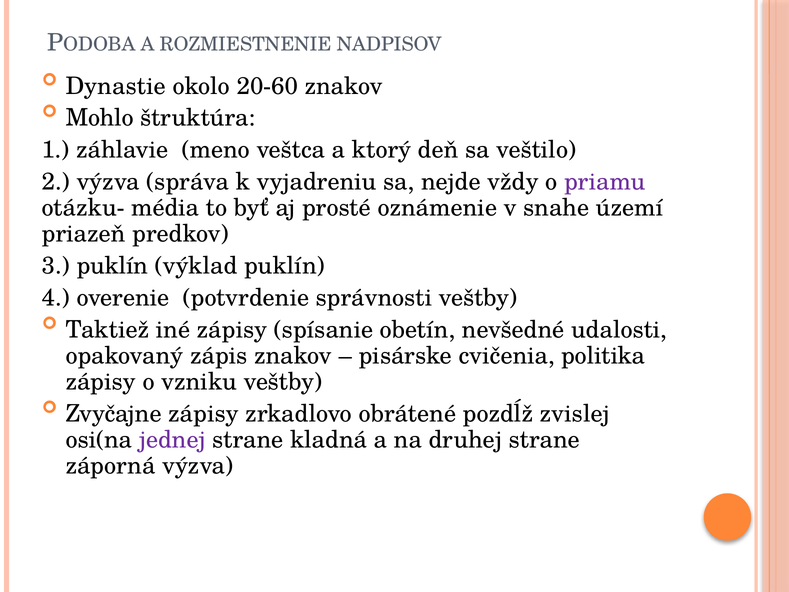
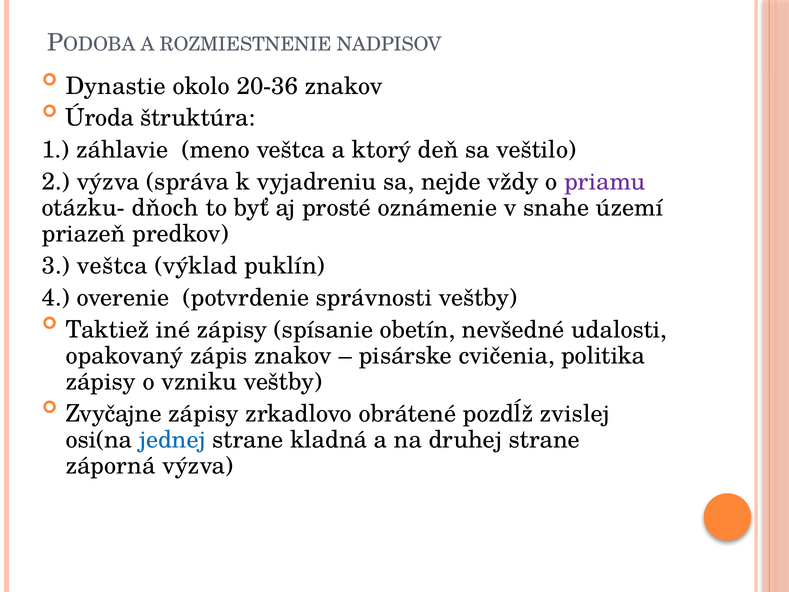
20-60: 20-60 -> 20-36 (267, 86)
Mohlo: Mohlo -> Úroda (100, 118)
média: média -> dňoch (165, 208)
3 puklín: puklín -> veštca (112, 266)
jednej colour: purple -> blue (172, 440)
